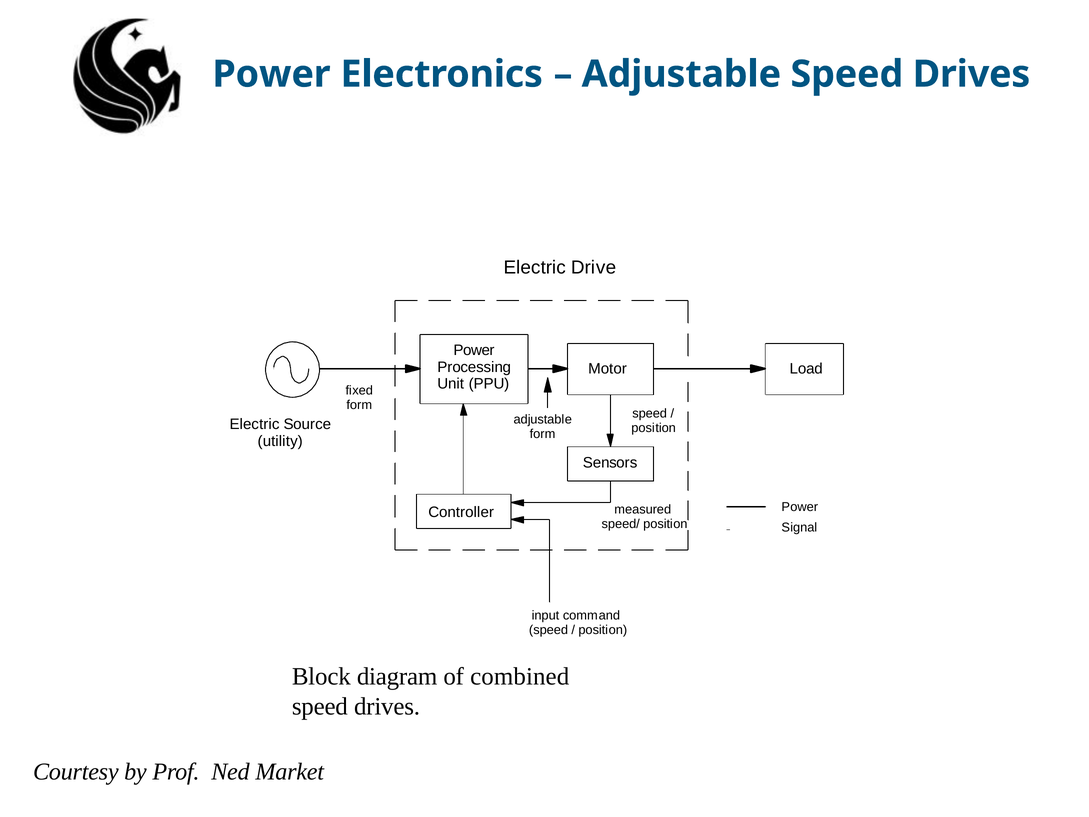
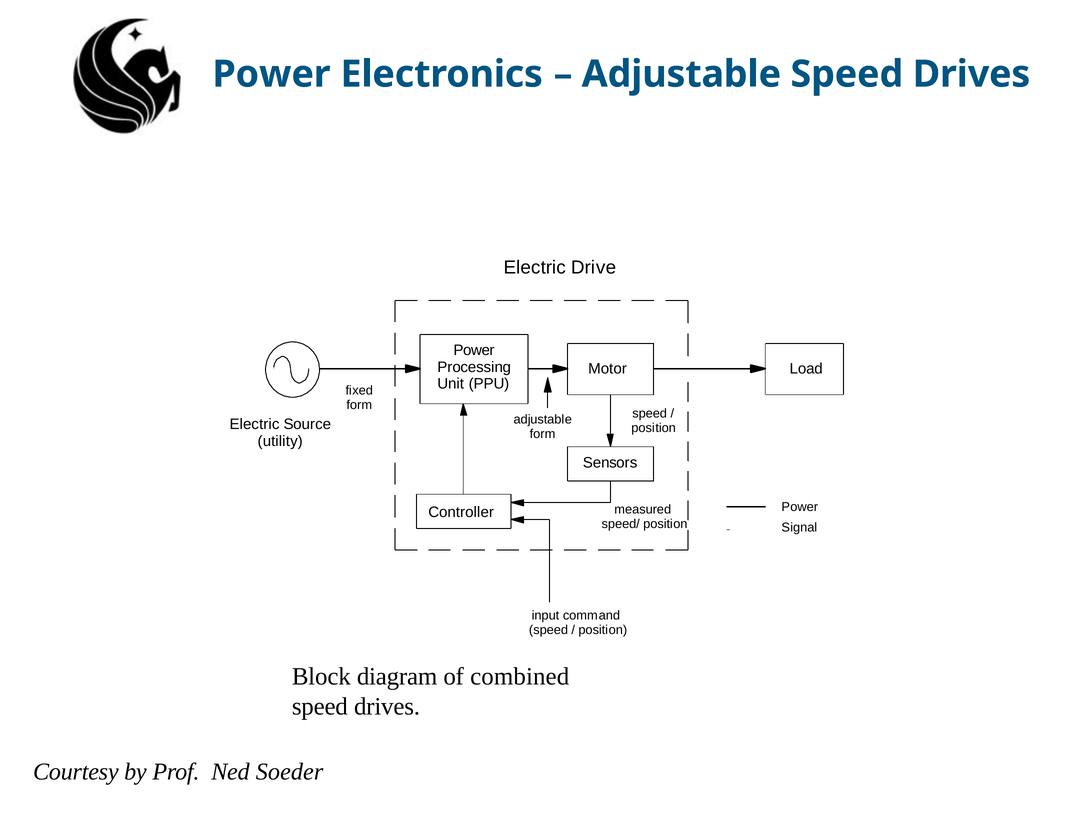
Market: Market -> Soeder (290, 772)
